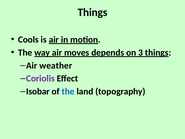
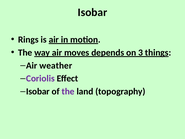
Things: Things -> Isobar (92, 12)
Cools: Cools -> Rings (28, 39)
the colour: blue -> purple (68, 91)
